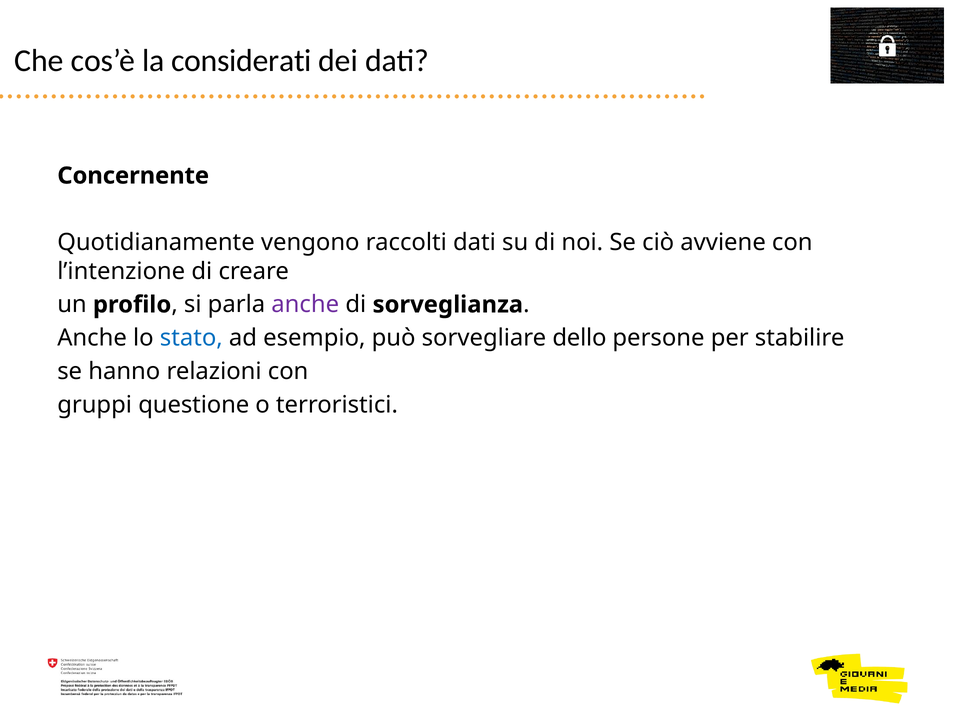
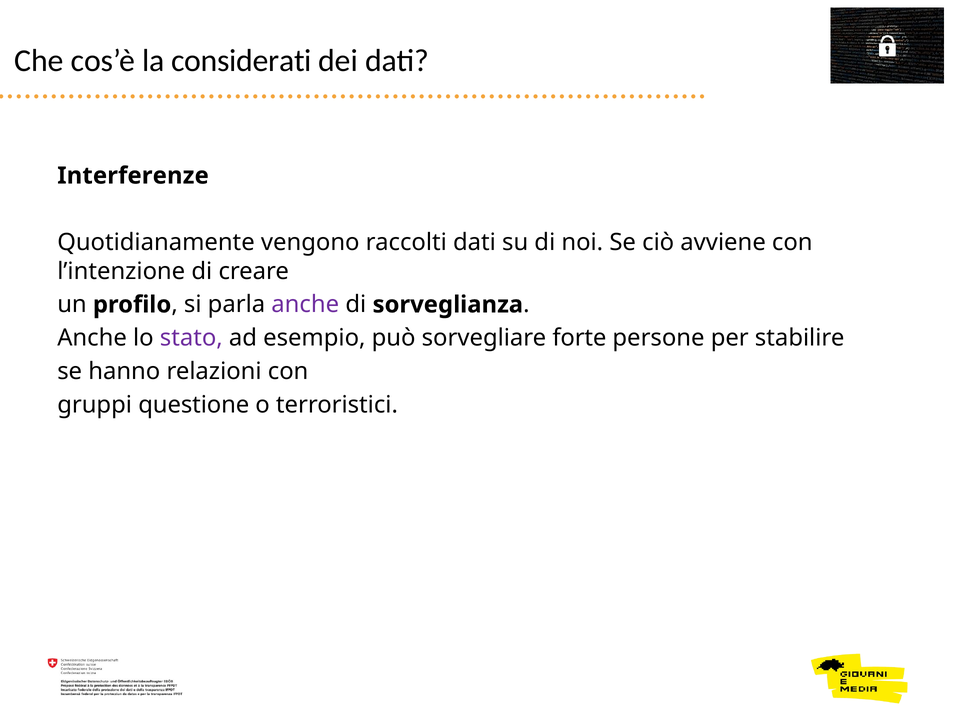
Concernente: Concernente -> Interferenze (133, 176)
stato colour: blue -> purple (191, 338)
dello: dello -> forte (579, 338)
